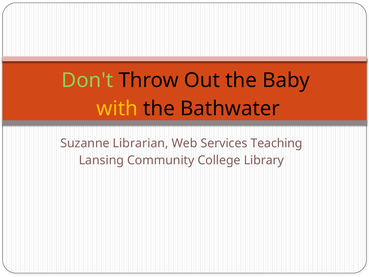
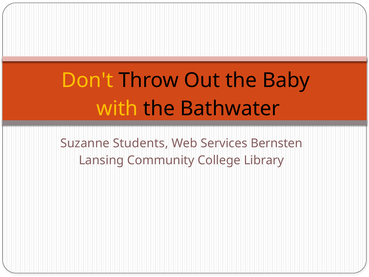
Don't colour: light green -> yellow (87, 80)
Librarian: Librarian -> Students (141, 143)
Teaching: Teaching -> Bernsten (277, 143)
